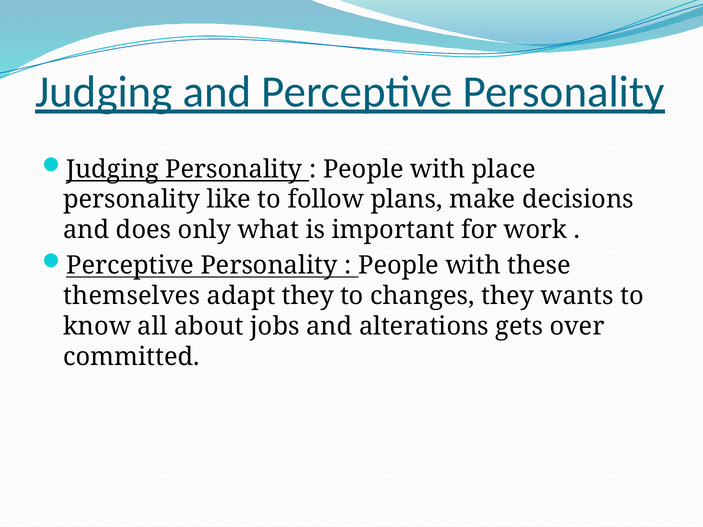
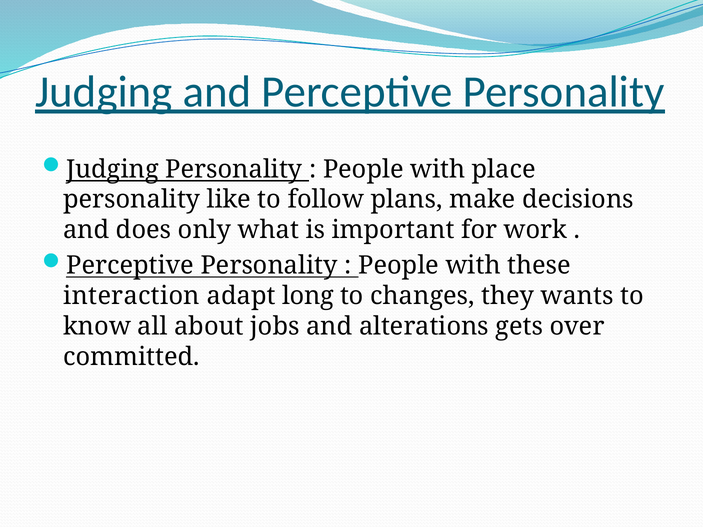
themselves: themselves -> interaction (132, 296)
adapt they: they -> long (308, 296)
